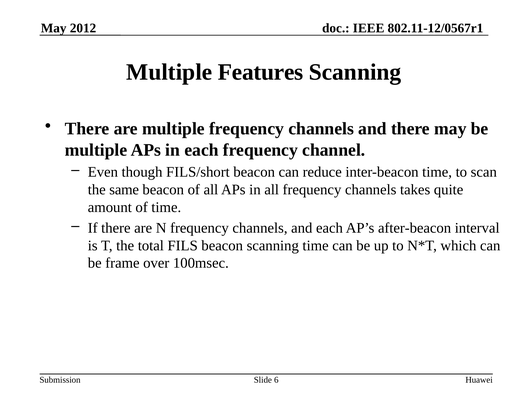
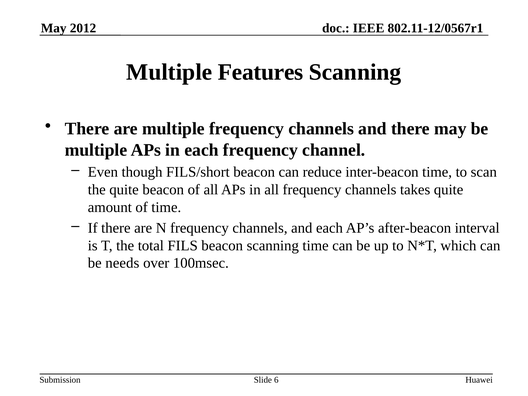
the same: same -> quite (124, 190)
frame: frame -> needs (122, 263)
